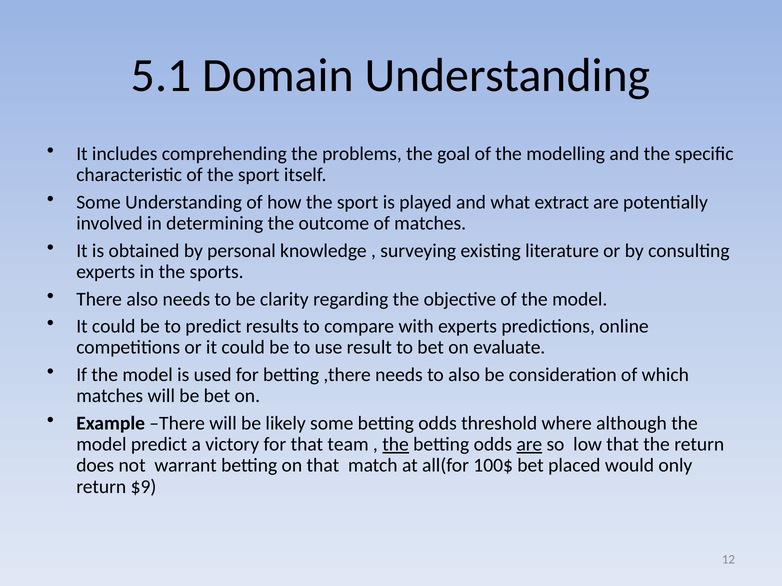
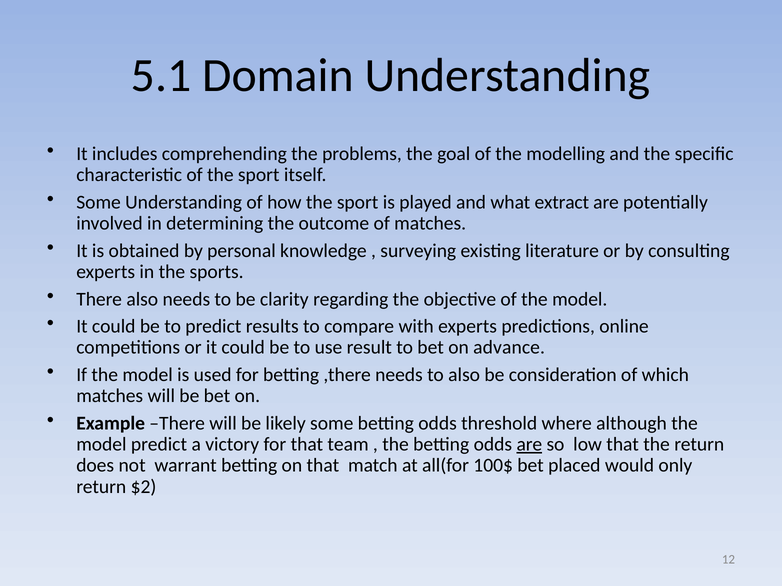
evaluate: evaluate -> advance (509, 348)
the underline: present -> none (396, 445)
$9: $9 -> $2 (144, 487)
